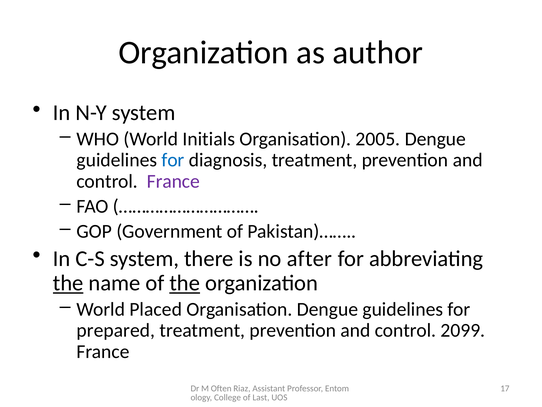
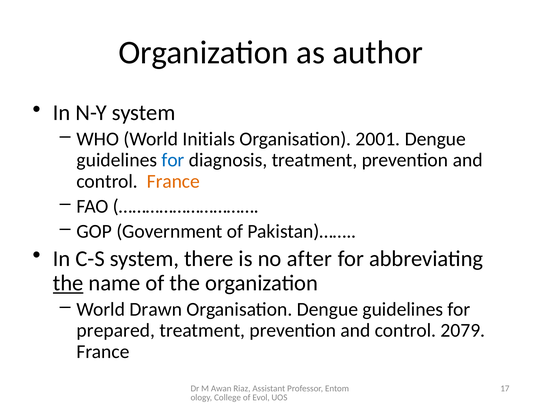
2005: 2005 -> 2001 (378, 139)
France colour: purple -> orange (173, 181)
the underline: present -> none (185, 283)
Placed: Placed -> Drawn (156, 309)
2099: 2099 -> 2079 (463, 330)
Often: Often -> Awan (221, 388)
Last: Last -> Evol (261, 397)
